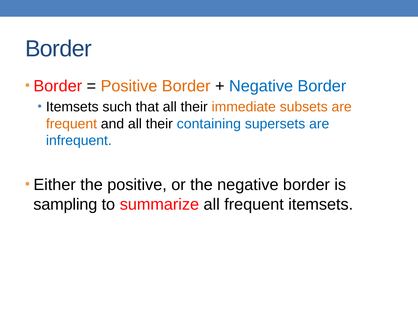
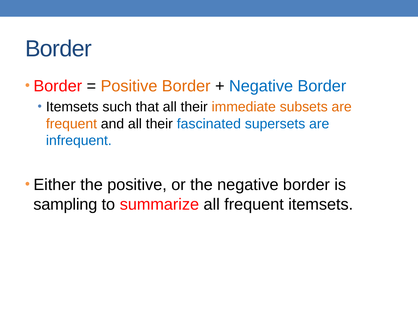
containing: containing -> fascinated (209, 124)
